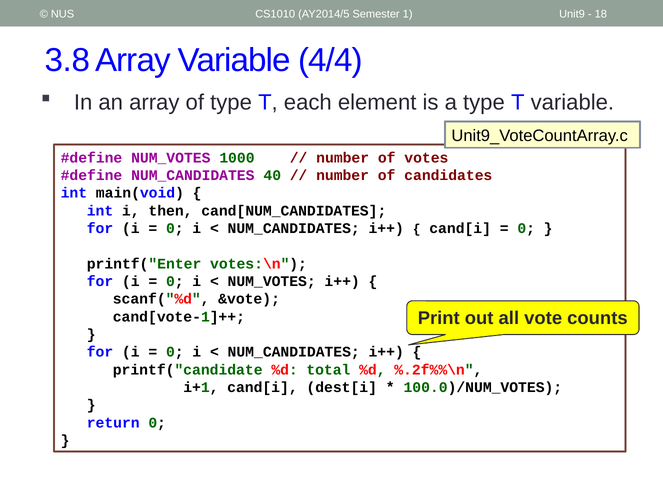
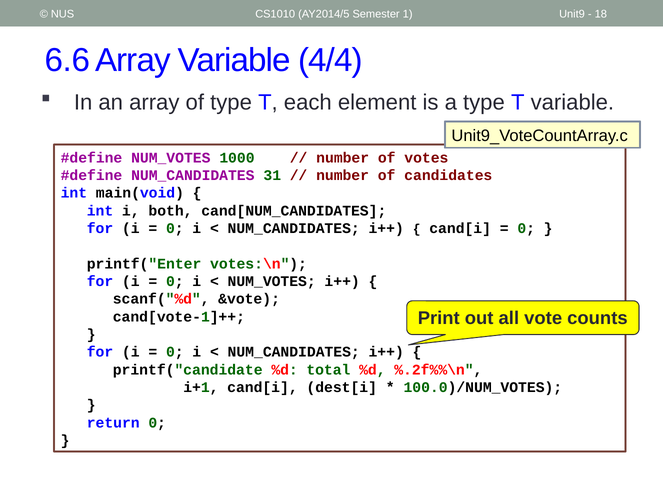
3.8: 3.8 -> 6.6 (68, 60)
40: 40 -> 31 (272, 176)
then: then -> both (170, 211)
